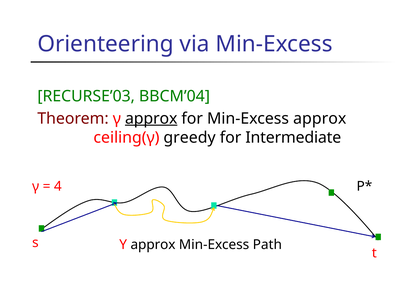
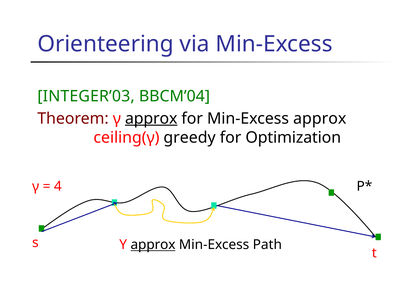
RECURSE’03: RECURSE’03 -> INTEGER’03 (86, 96)
Intermediate: Intermediate -> Optimization (293, 138)
approx underline: none -> present (153, 245)
